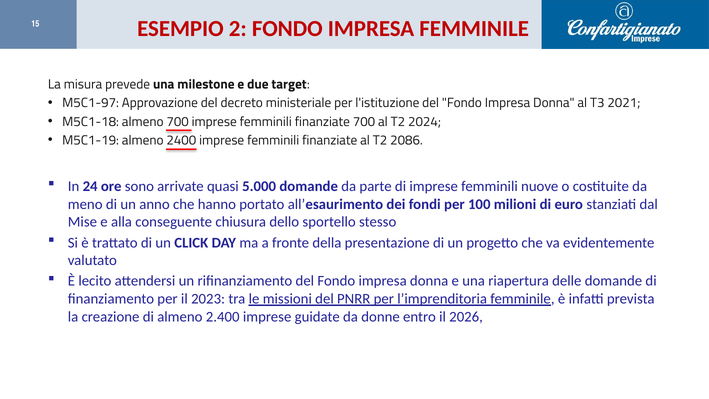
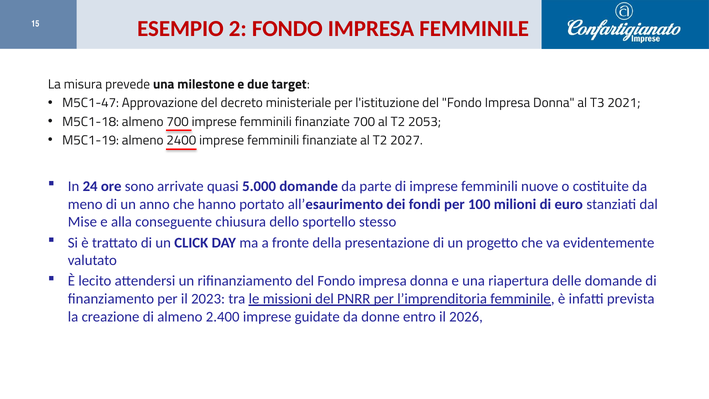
M5C1-97: M5C1-97 -> M5C1-47 (91, 103)
2024: 2024 -> 2053 (425, 122)
2086: 2086 -> 2027 (407, 140)
